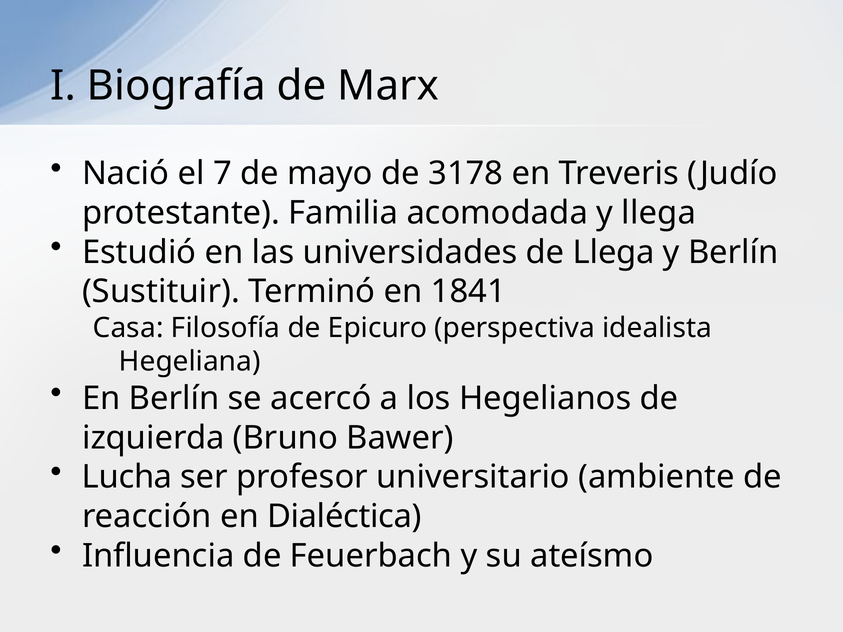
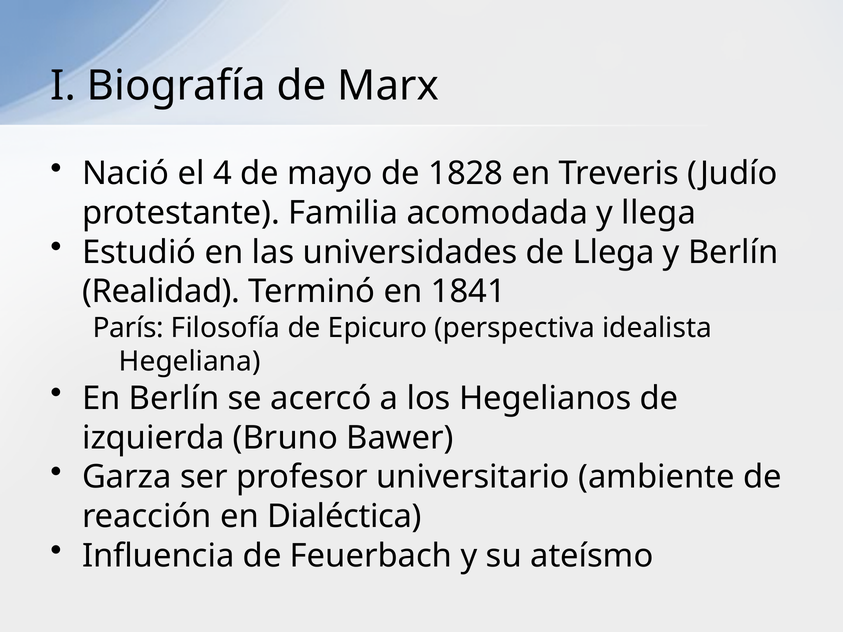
7: 7 -> 4 (222, 174)
3178: 3178 -> 1828 (466, 174)
Sustituir: Sustituir -> Realidad (161, 292)
Casa: Casa -> París (128, 328)
Lucha: Lucha -> Garza (127, 477)
